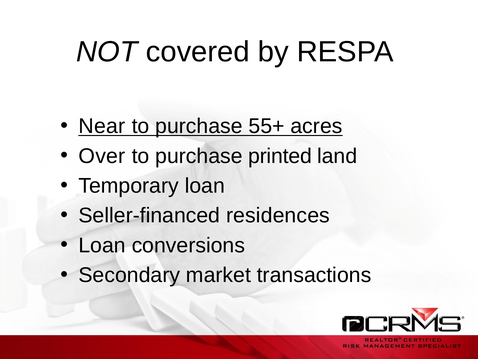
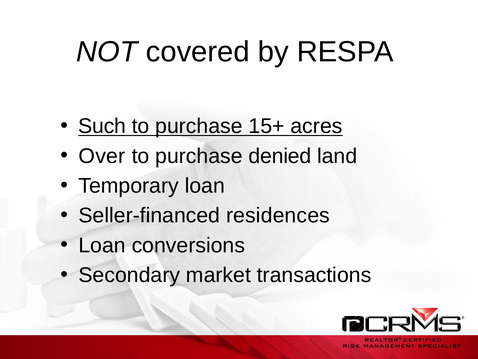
Near: Near -> Such (102, 126)
55+: 55+ -> 15+ (267, 126)
printed: printed -> denied (280, 156)
